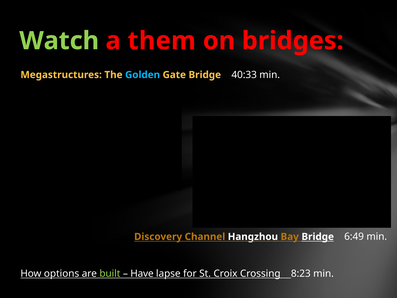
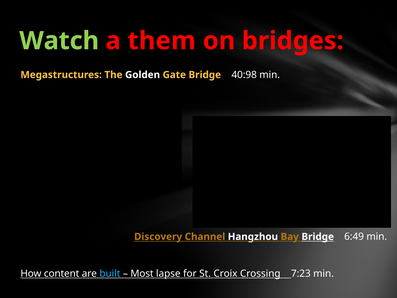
Golden colour: light blue -> white (143, 75)
40:33: 40:33 -> 40:98 (244, 75)
options: options -> content (62, 273)
built colour: light green -> light blue (110, 273)
Have: Have -> Most (142, 273)
8:23: 8:23 -> 7:23 (301, 273)
